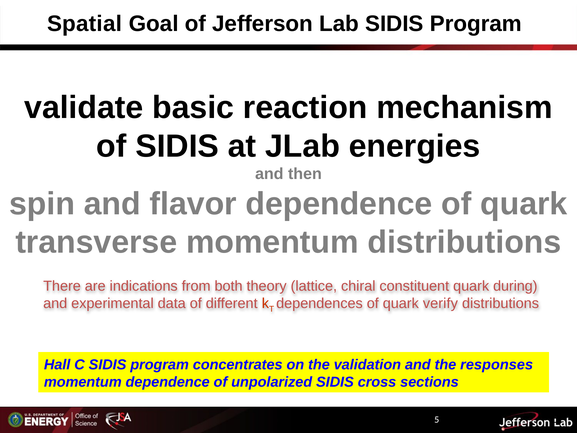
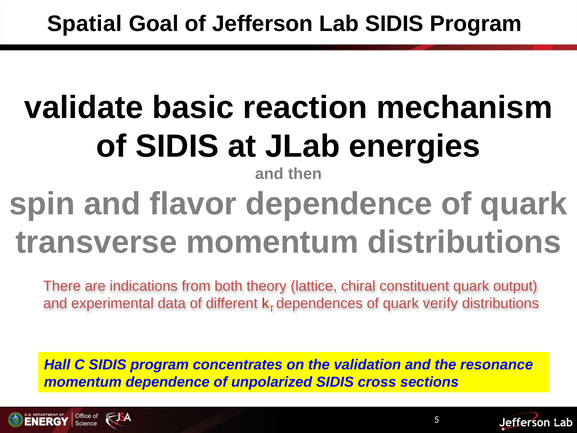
during: during -> output (515, 286)
responses: responses -> resonance (497, 364)
